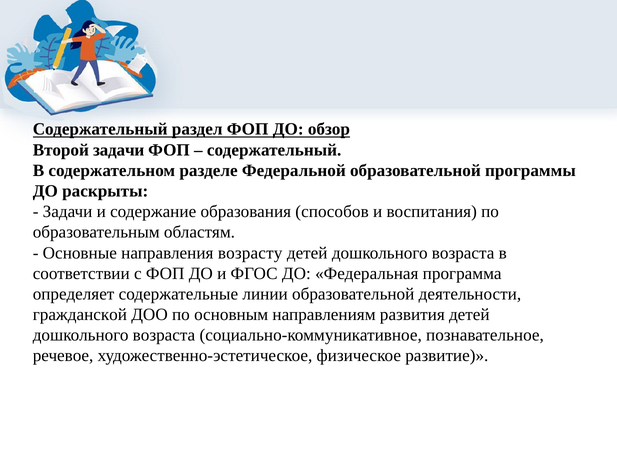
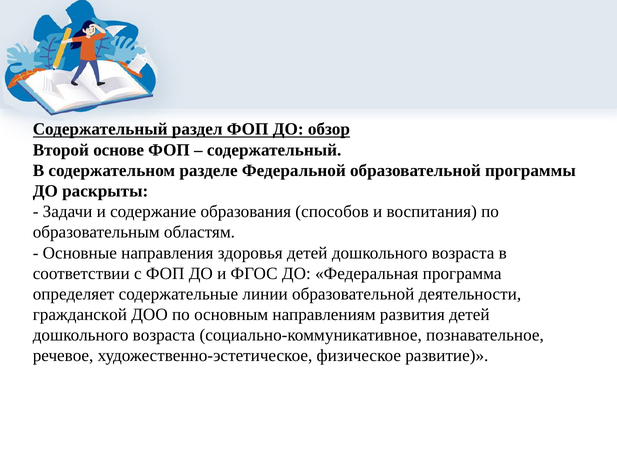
Второй задачи: задачи -> основе (119, 150)
возрасту: возрасту -> здоровья (250, 253)
